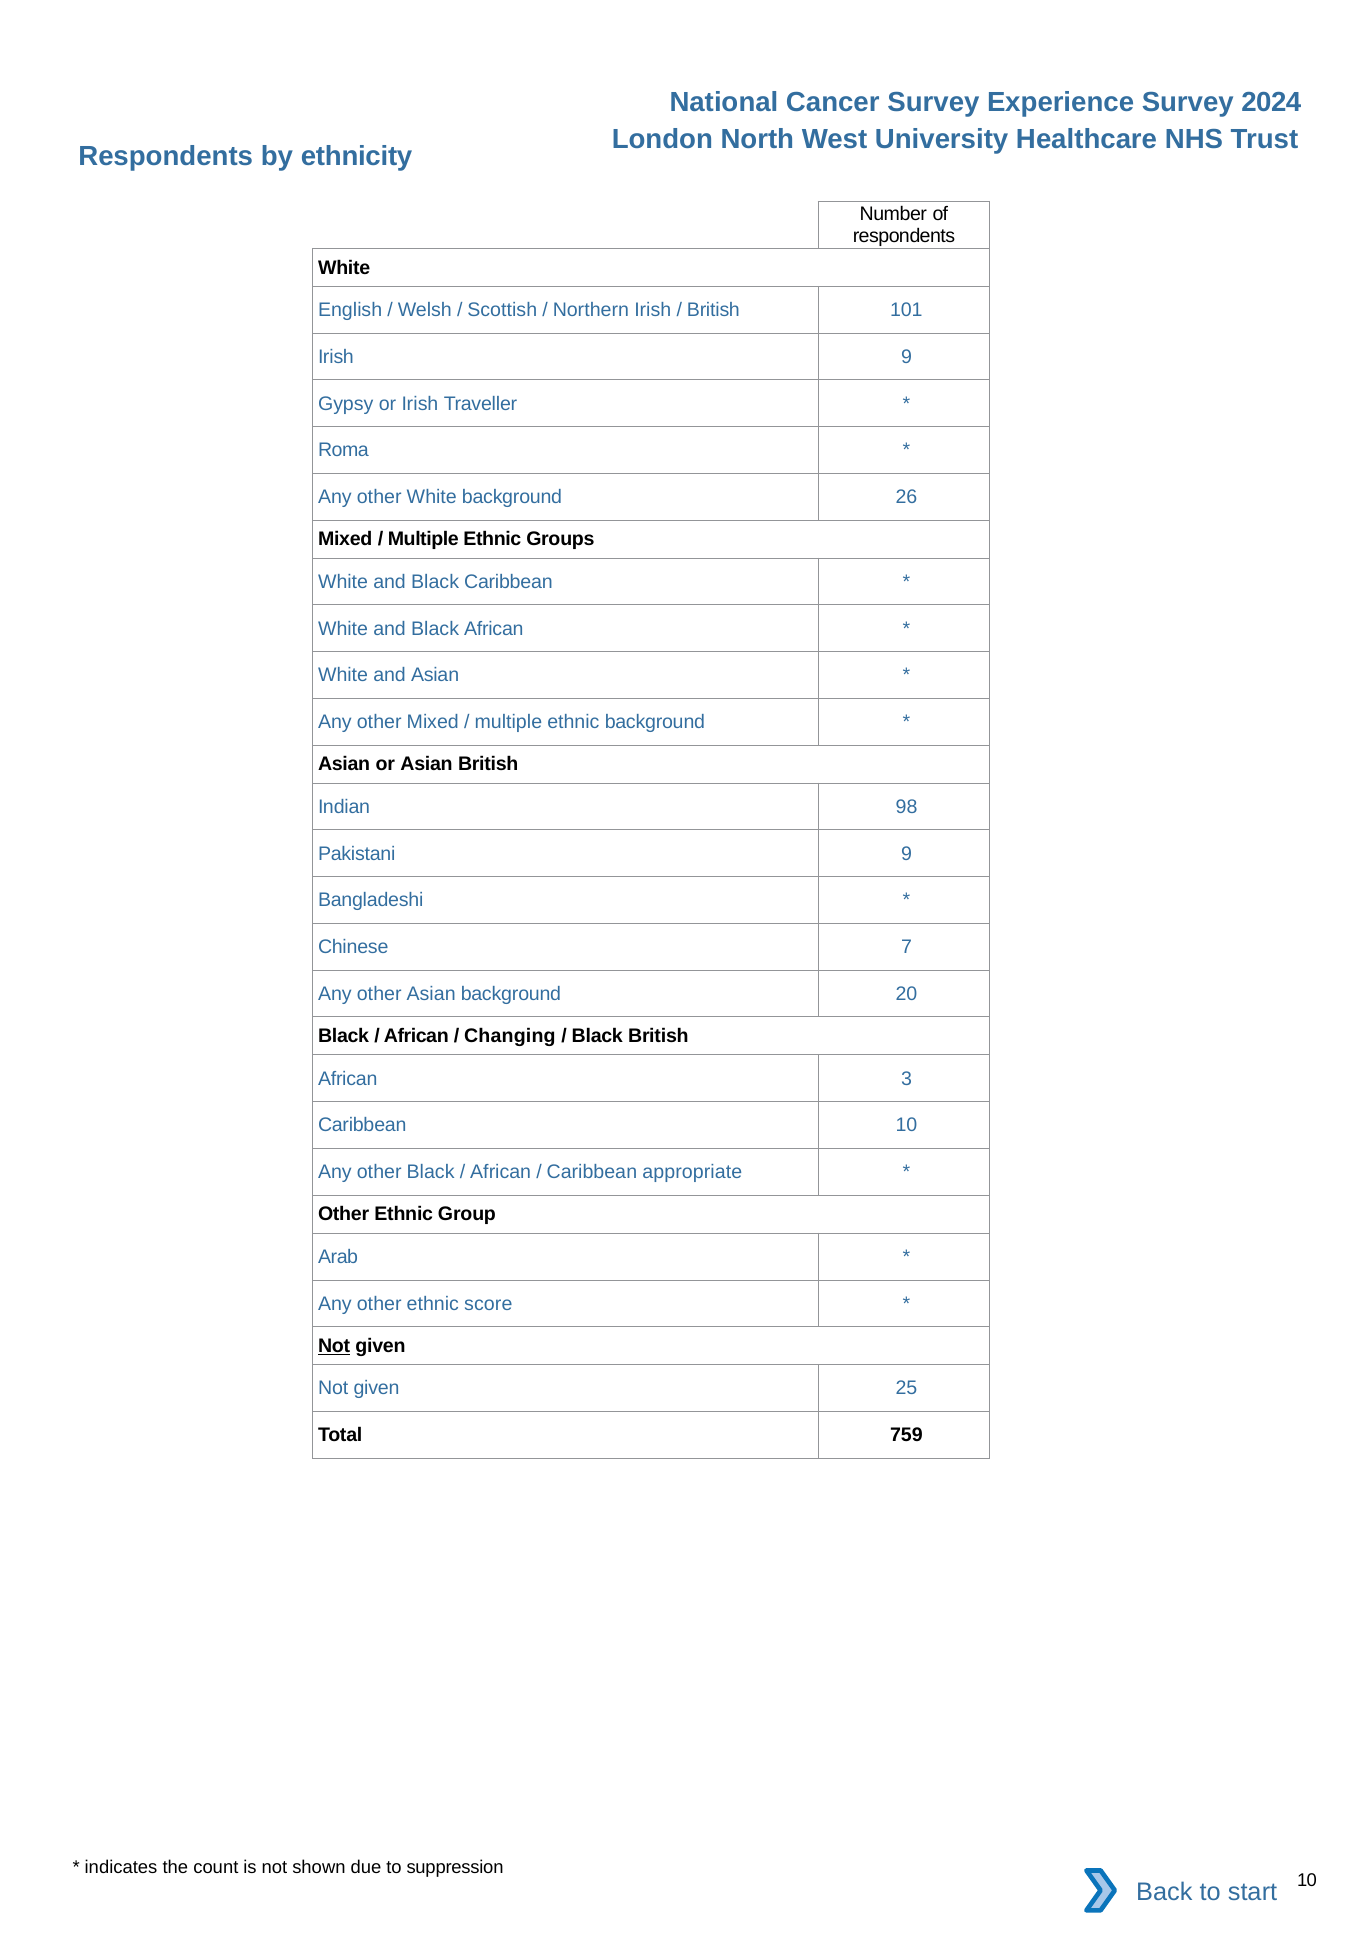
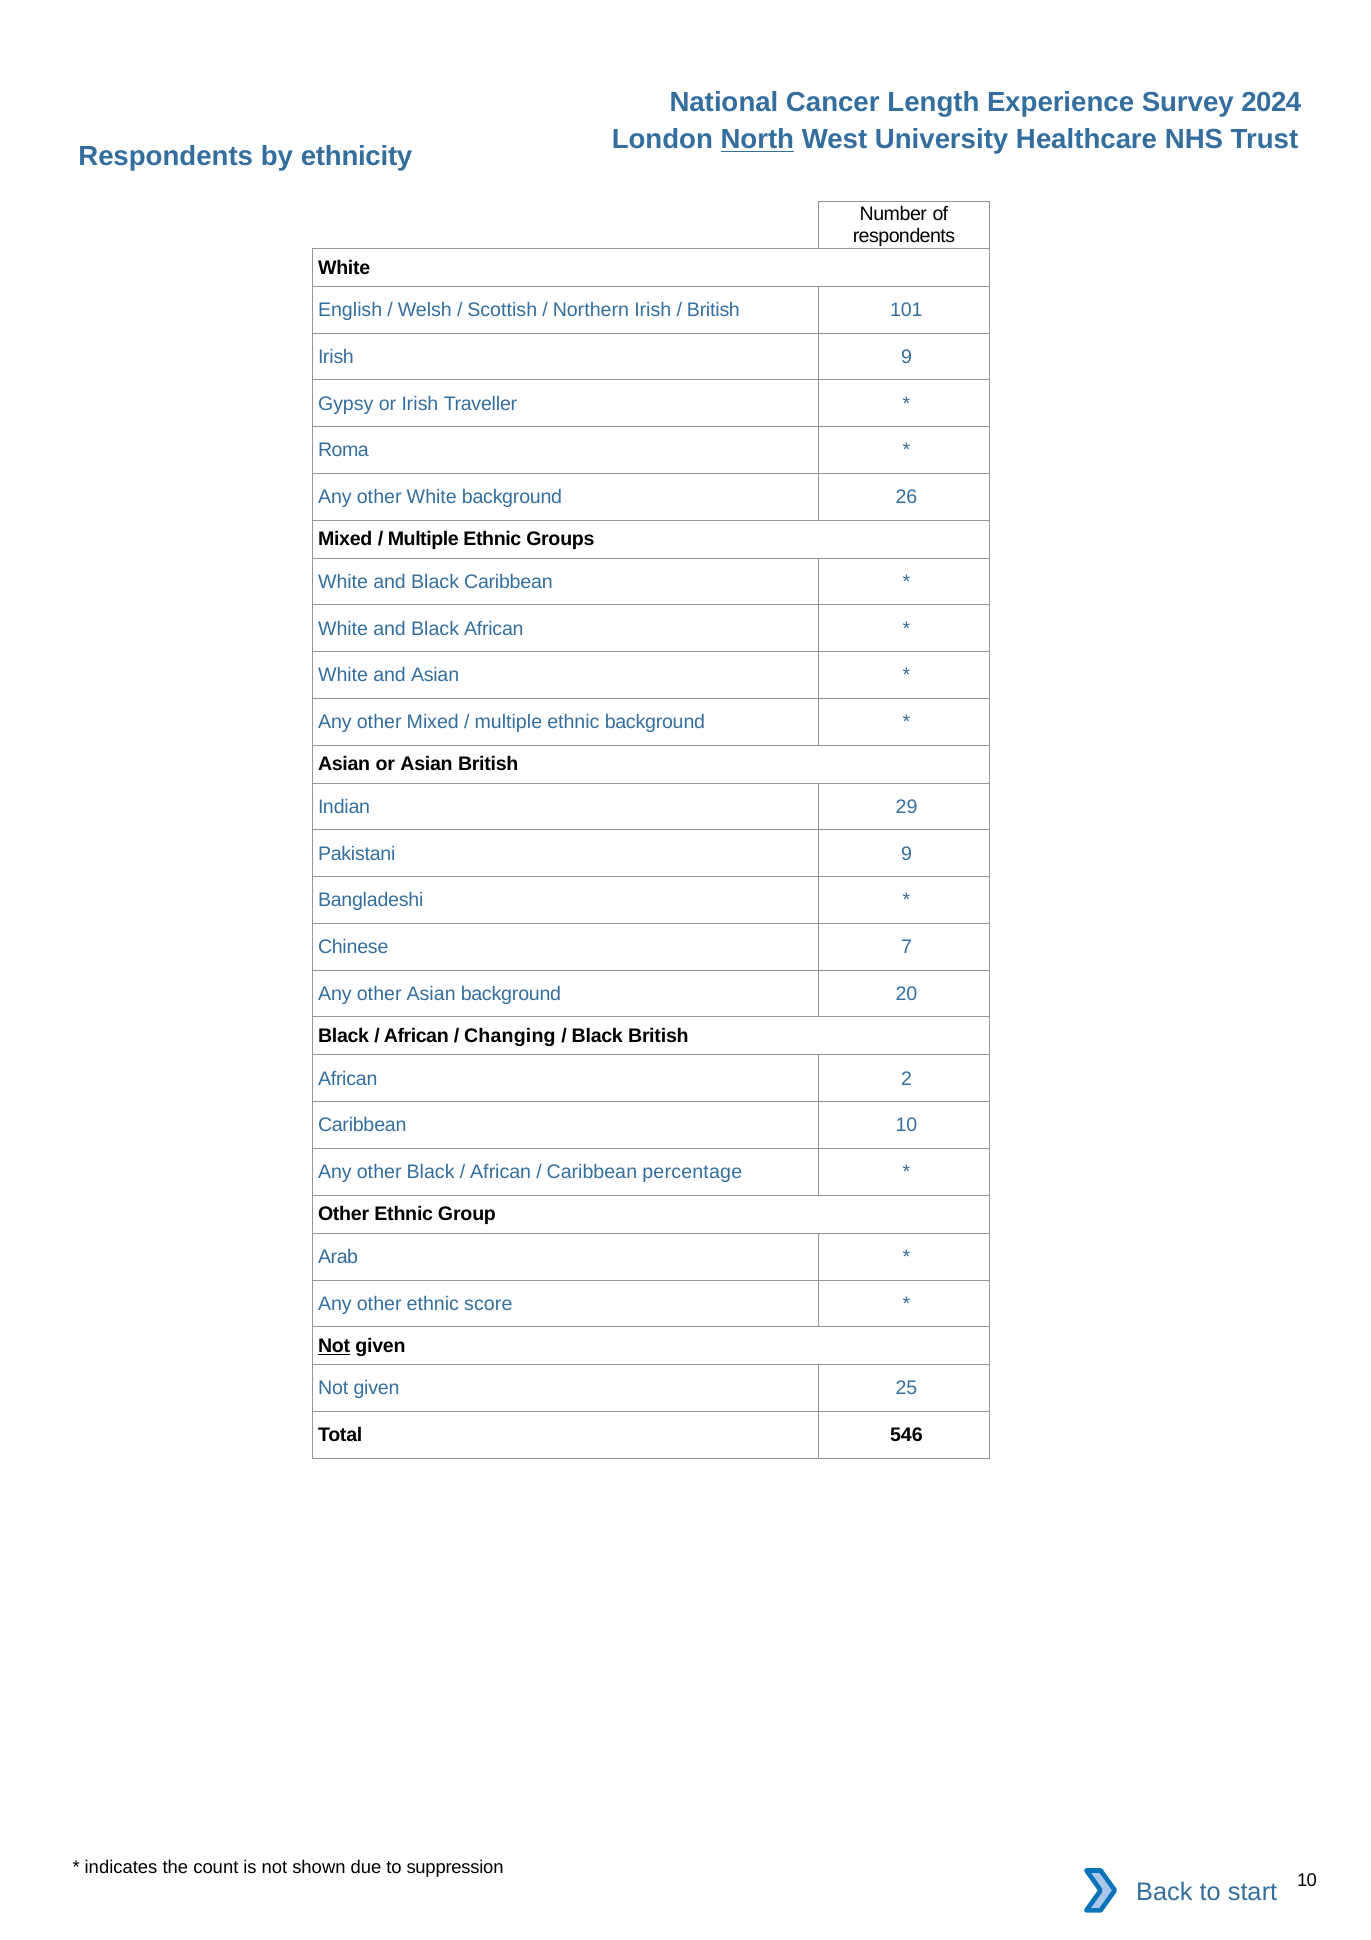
Cancer Survey: Survey -> Length (933, 102)
North underline: none -> present (757, 140)
98: 98 -> 29 (907, 807)
3: 3 -> 2 (907, 1079)
appropriate: appropriate -> percentage (692, 1172)
759: 759 -> 546 (906, 1435)
